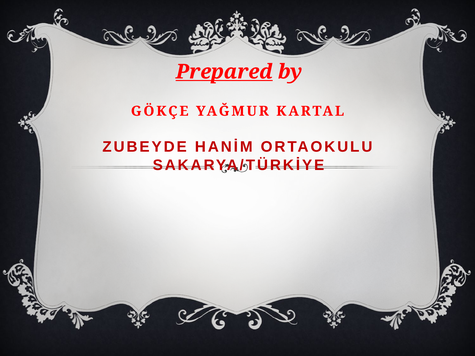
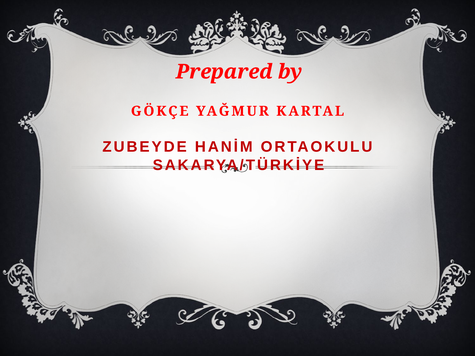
Prepared underline: present -> none (224, 72)
